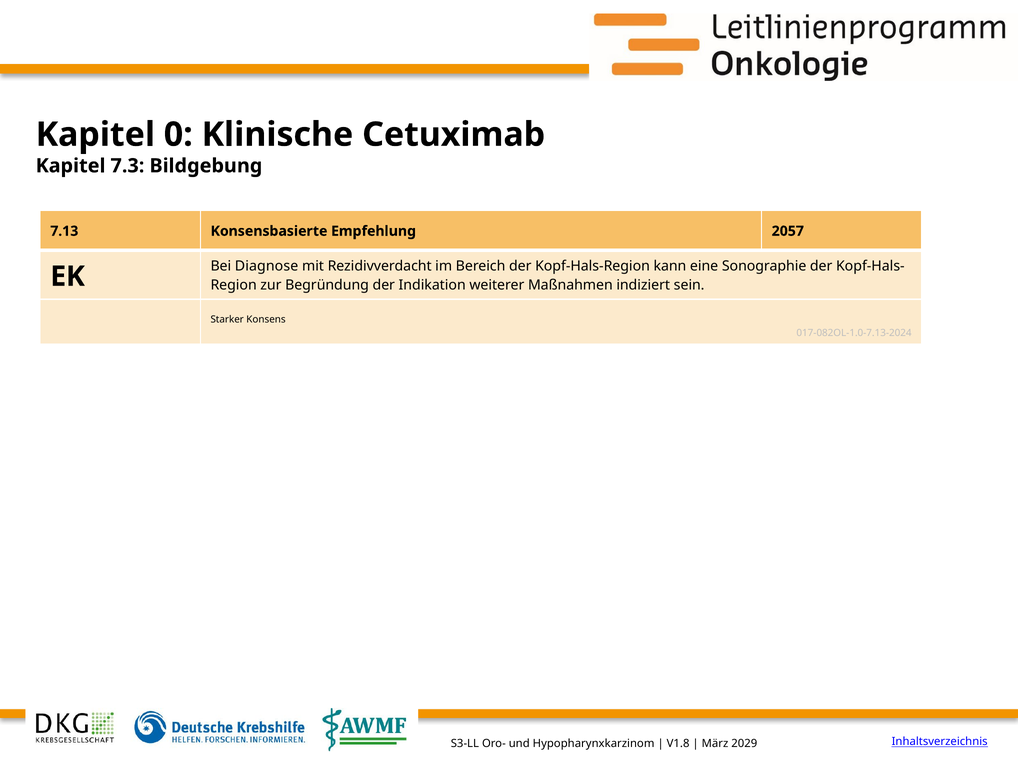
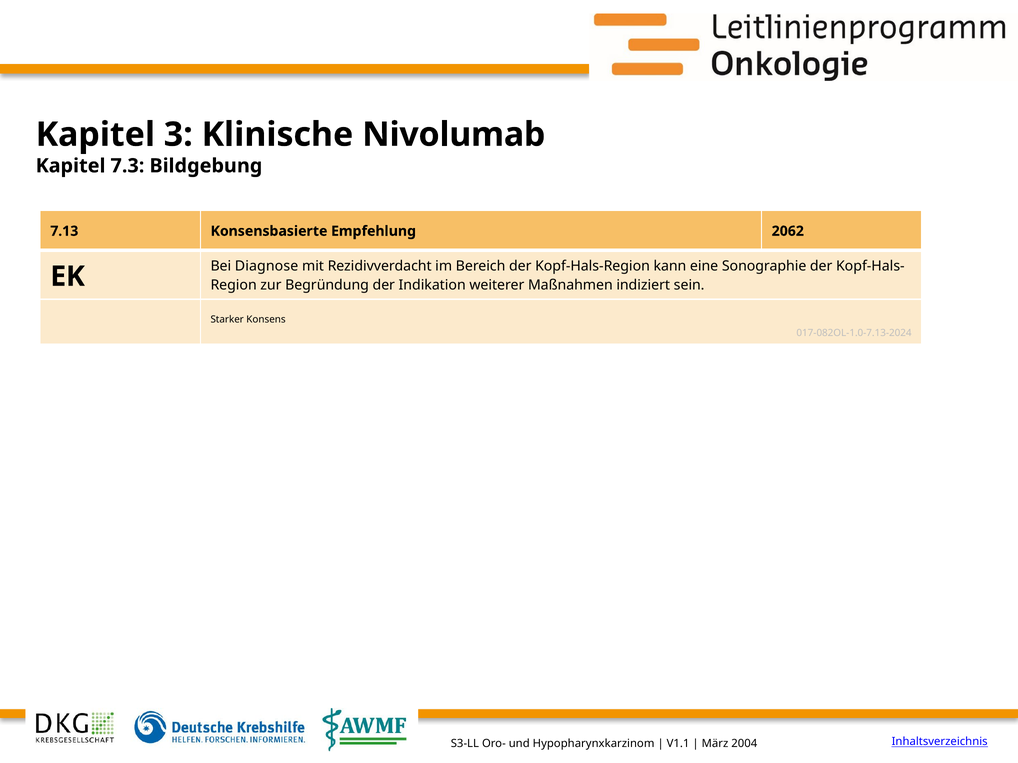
0: 0 -> 3 (178, 135)
Cetuximab: Cetuximab -> Nivolumab (454, 135)
2057: 2057 -> 2062 (788, 231)
V1.8: V1.8 -> V1.1 (678, 744)
2029: 2029 -> 2004 (744, 744)
